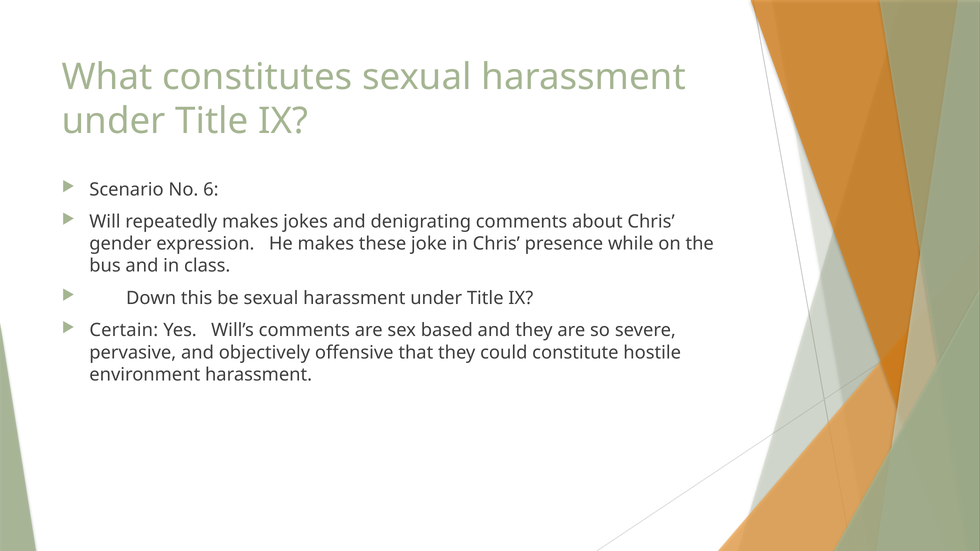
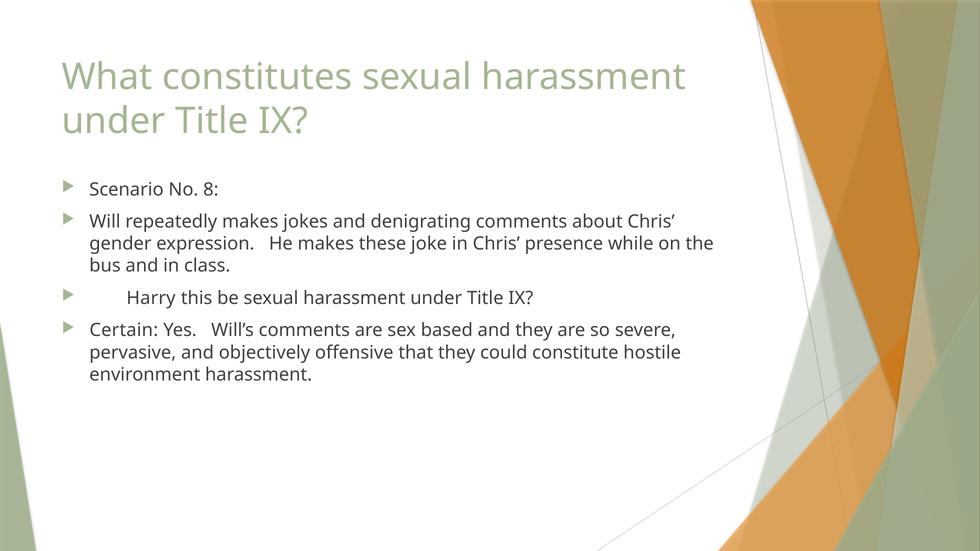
6: 6 -> 8 (211, 190)
Down: Down -> Harry (151, 298)
